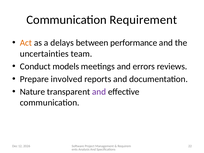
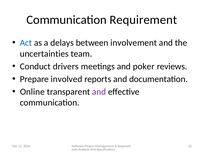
Act colour: orange -> blue (26, 43)
performance: performance -> involvement (134, 43)
models: models -> drivers (66, 66)
errors: errors -> poker (144, 66)
Nature: Nature -> Online (32, 92)
